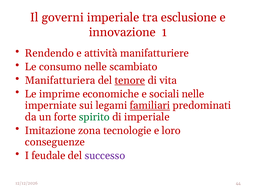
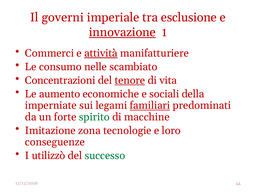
innovazione underline: none -> present (122, 32)
Rendendo: Rendendo -> Commerci (49, 53)
attività underline: none -> present (101, 53)
Manifatturiera: Manifatturiera -> Concentrazioni (60, 80)
imprime: imprime -> aumento (60, 94)
sociali nelle: nelle -> della (193, 94)
di imperiale: imperiale -> macchine (147, 117)
feudale: feudale -> utilizzò (48, 156)
successo colour: purple -> green (105, 156)
